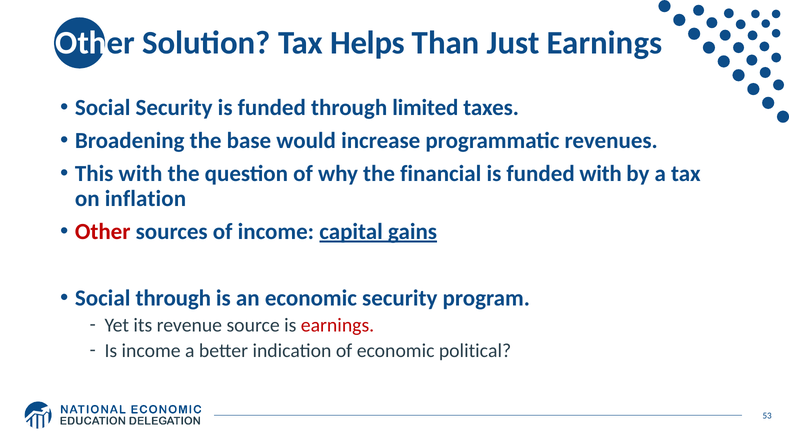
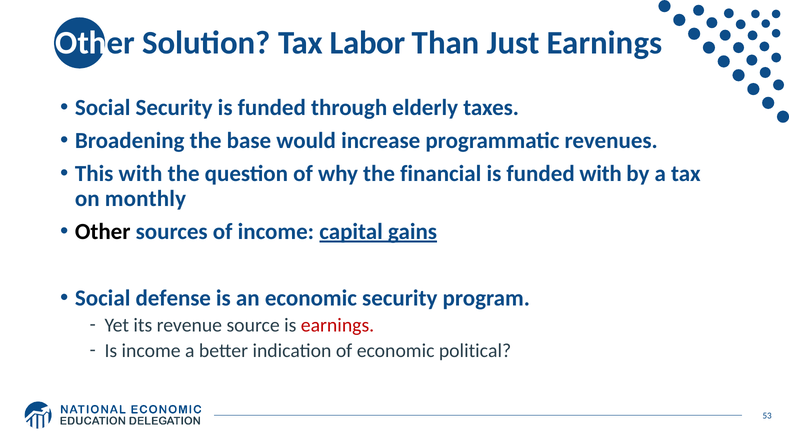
Helps: Helps -> Labor (368, 43)
limited: limited -> elderly (425, 108)
inflation: inflation -> monthly (145, 199)
Other colour: red -> black (103, 232)
Social through: through -> defense (173, 298)
